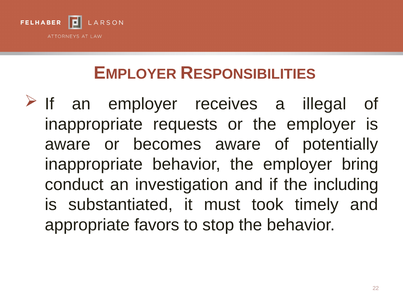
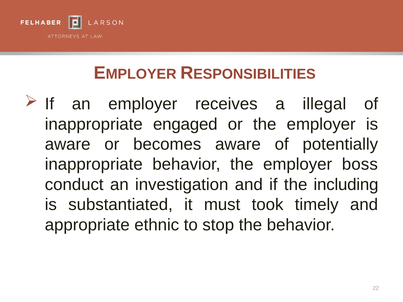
requests: requests -> engaged (185, 124)
bring: bring -> boss (360, 165)
favors: favors -> ethnic (157, 225)
